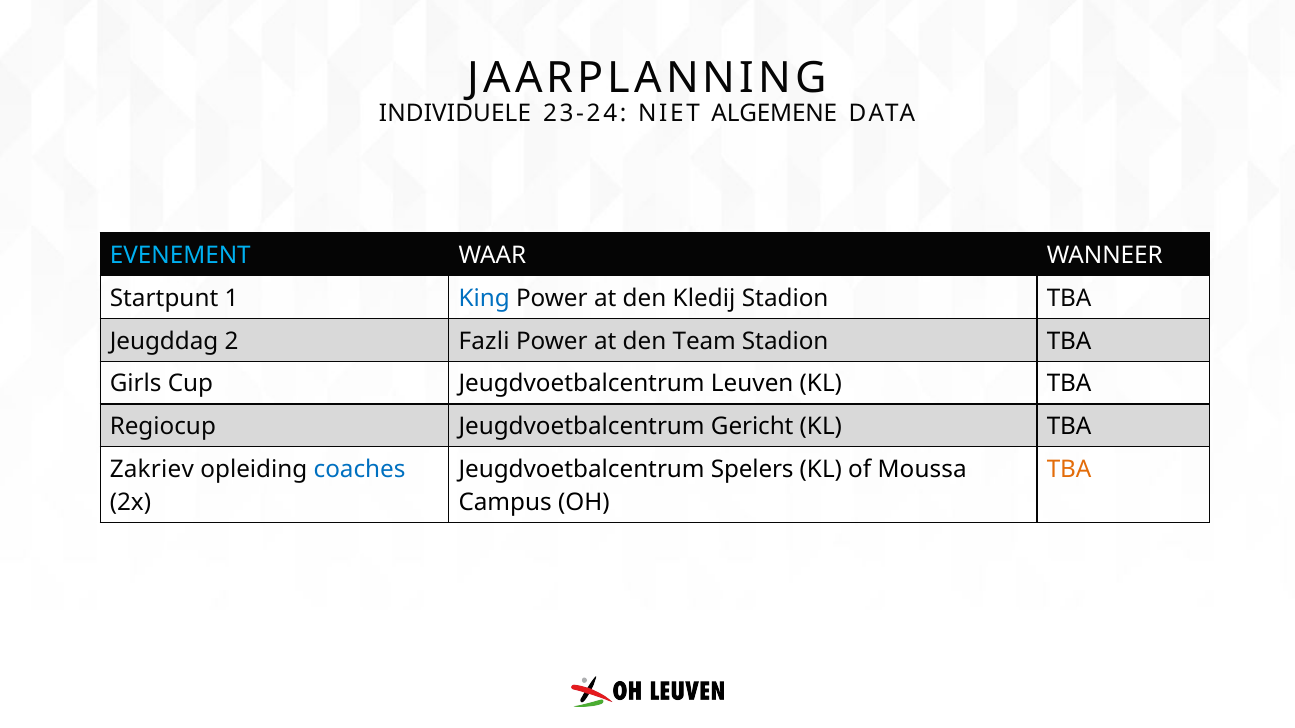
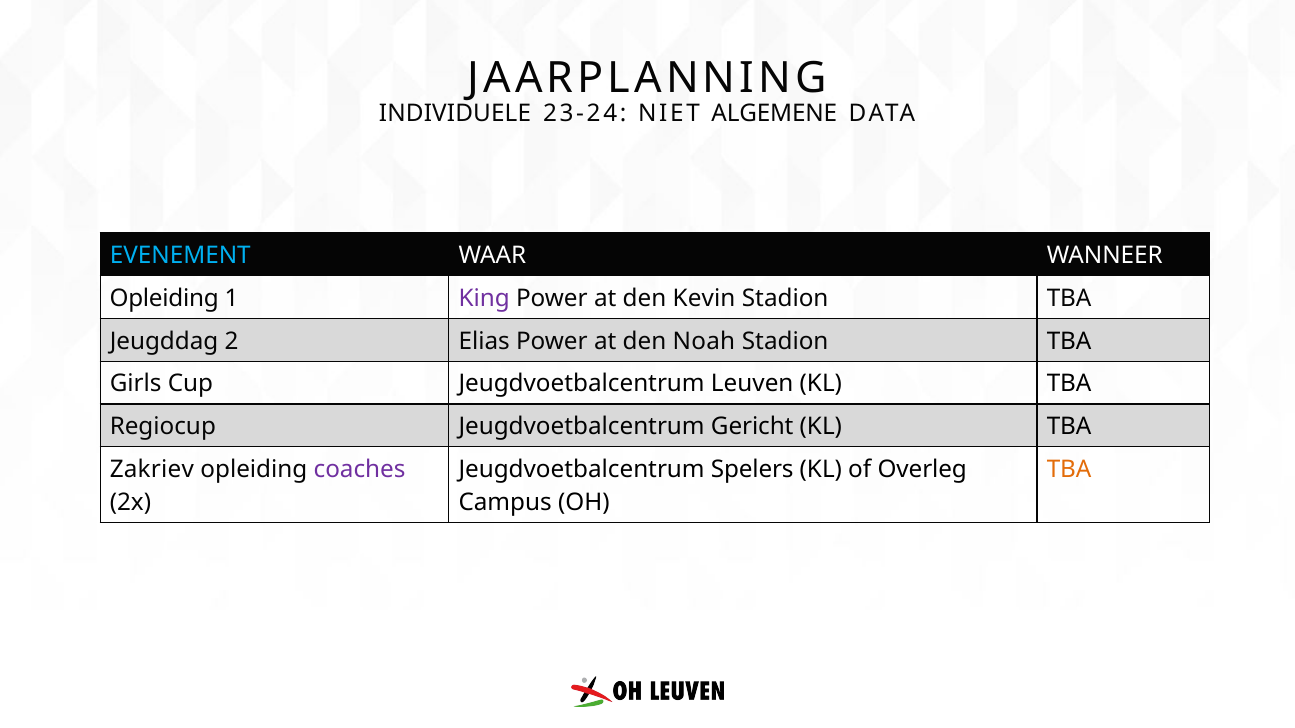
Startpunt: Startpunt -> Opleiding (164, 299)
King colour: blue -> purple (484, 299)
Kledij: Kledij -> Kevin (704, 299)
Fazli: Fazli -> Elias (484, 341)
Team: Team -> Noah (704, 341)
coaches colour: blue -> purple (360, 470)
Moussa: Moussa -> Overleg (922, 470)
